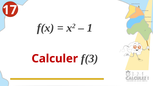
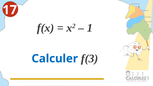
Calculer colour: red -> blue (55, 59)
